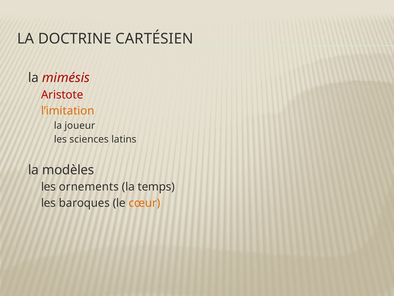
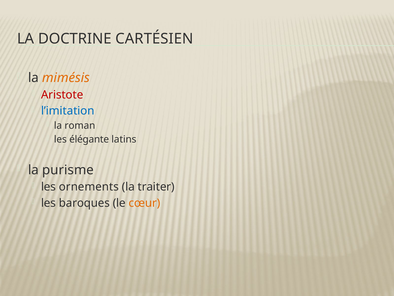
mimésis colour: red -> orange (66, 78)
l’imitation colour: orange -> blue (68, 111)
joueur: joueur -> roman (80, 125)
sciences: sciences -> élégante (89, 139)
modèles: modèles -> purisme (68, 170)
temps: temps -> traiter (156, 187)
